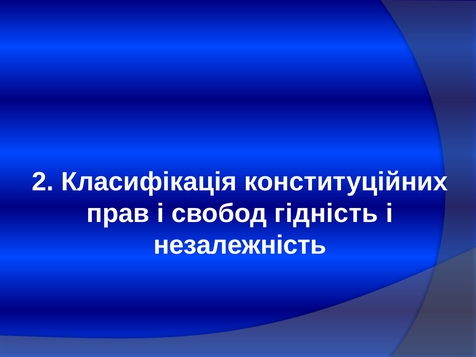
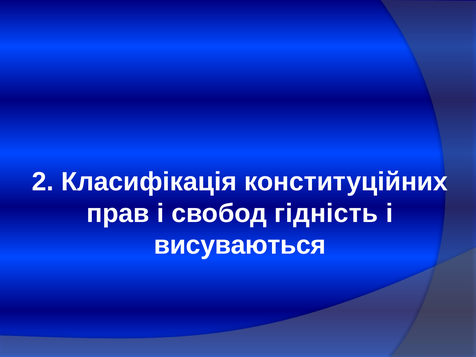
незалежність: незалежність -> висуваються (240, 245)
